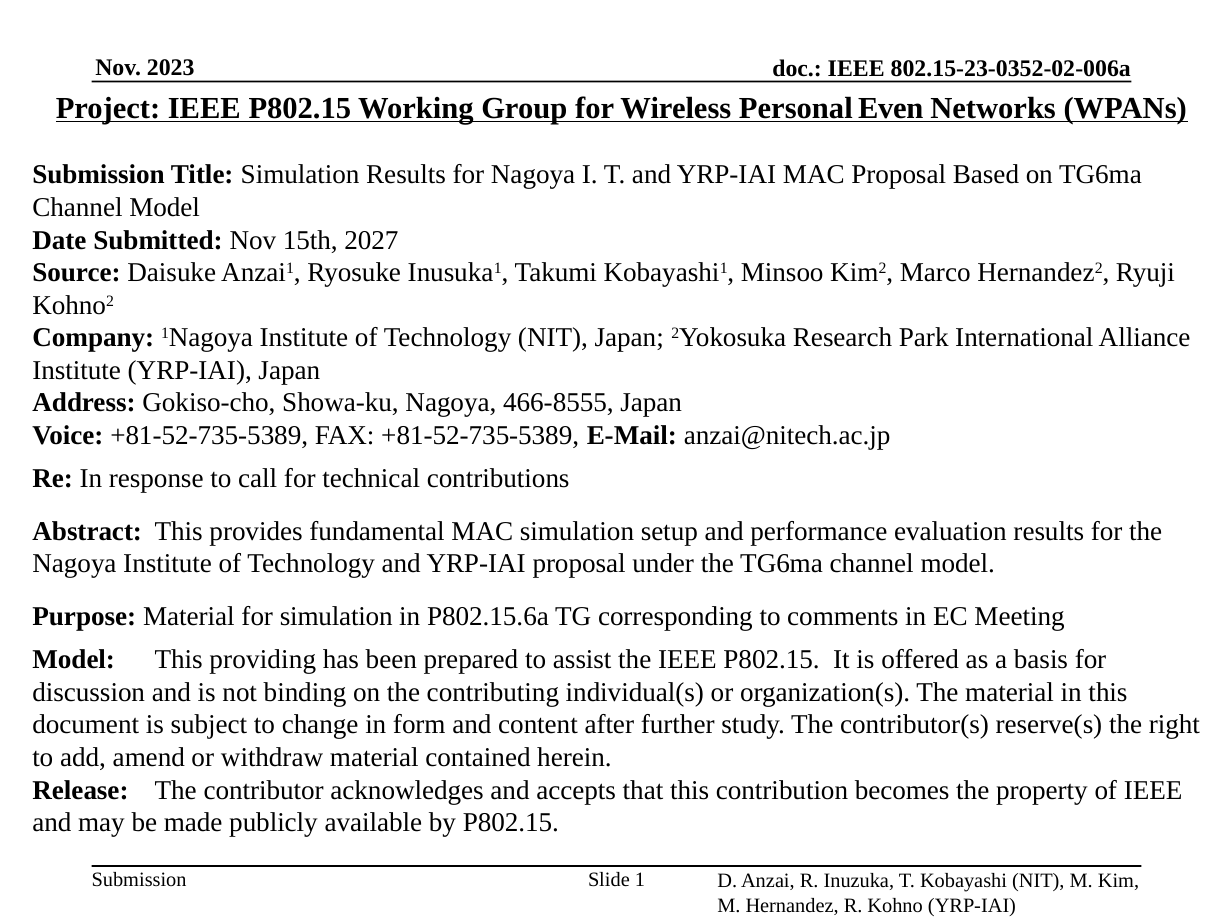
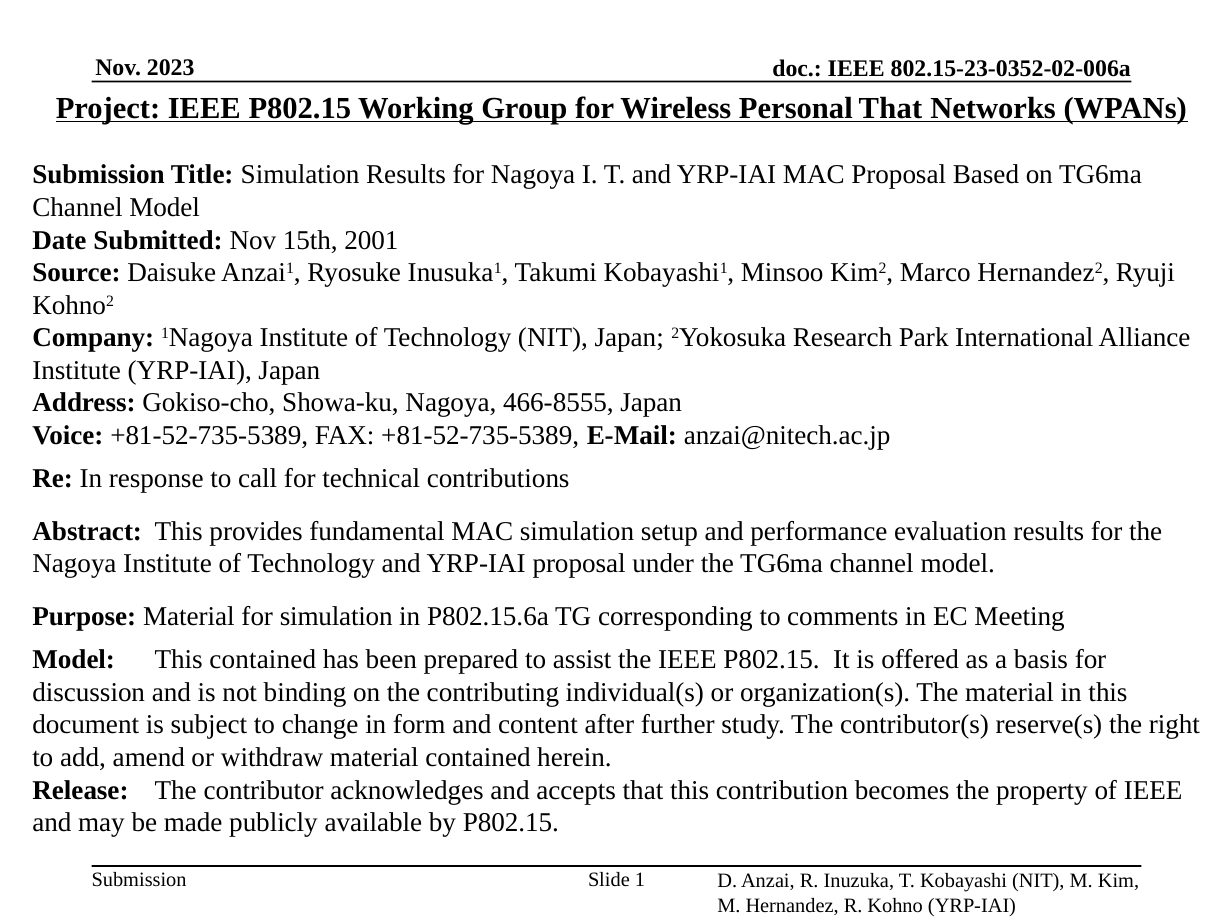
Personal Even: Even -> That (891, 108)
2027: 2027 -> 2001 (372, 240)
This providing: providing -> contained (263, 660)
